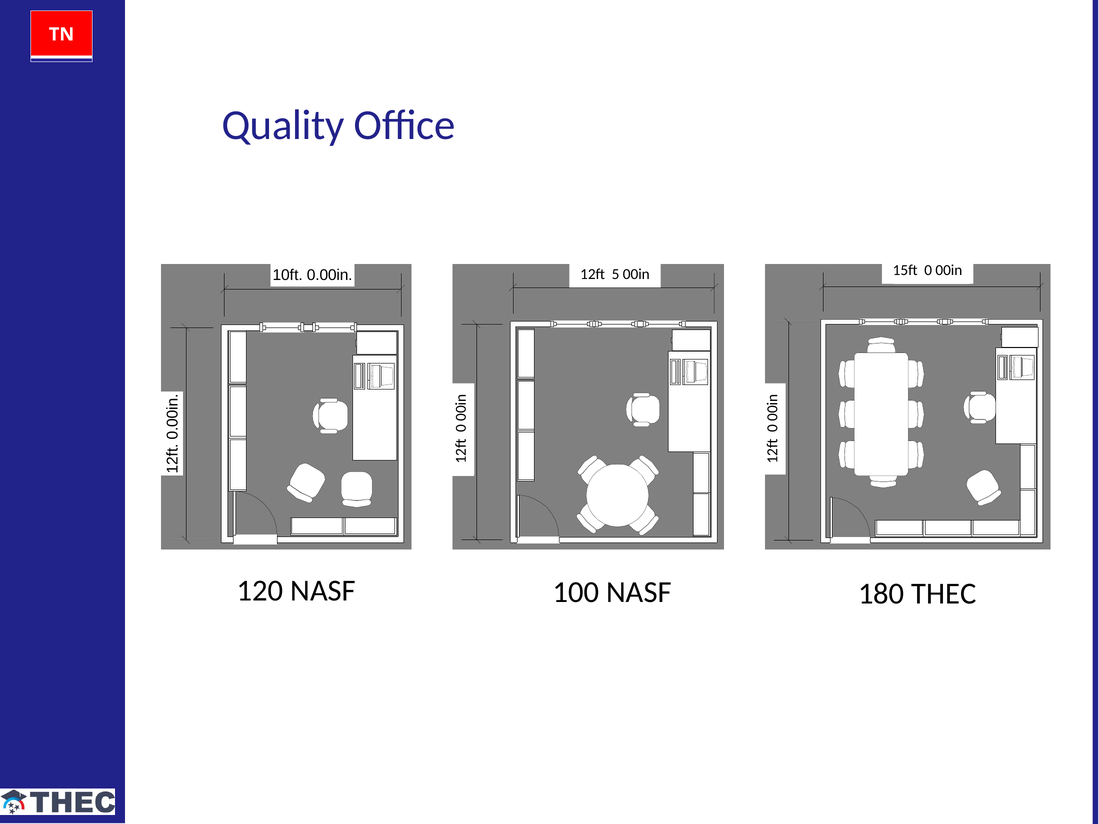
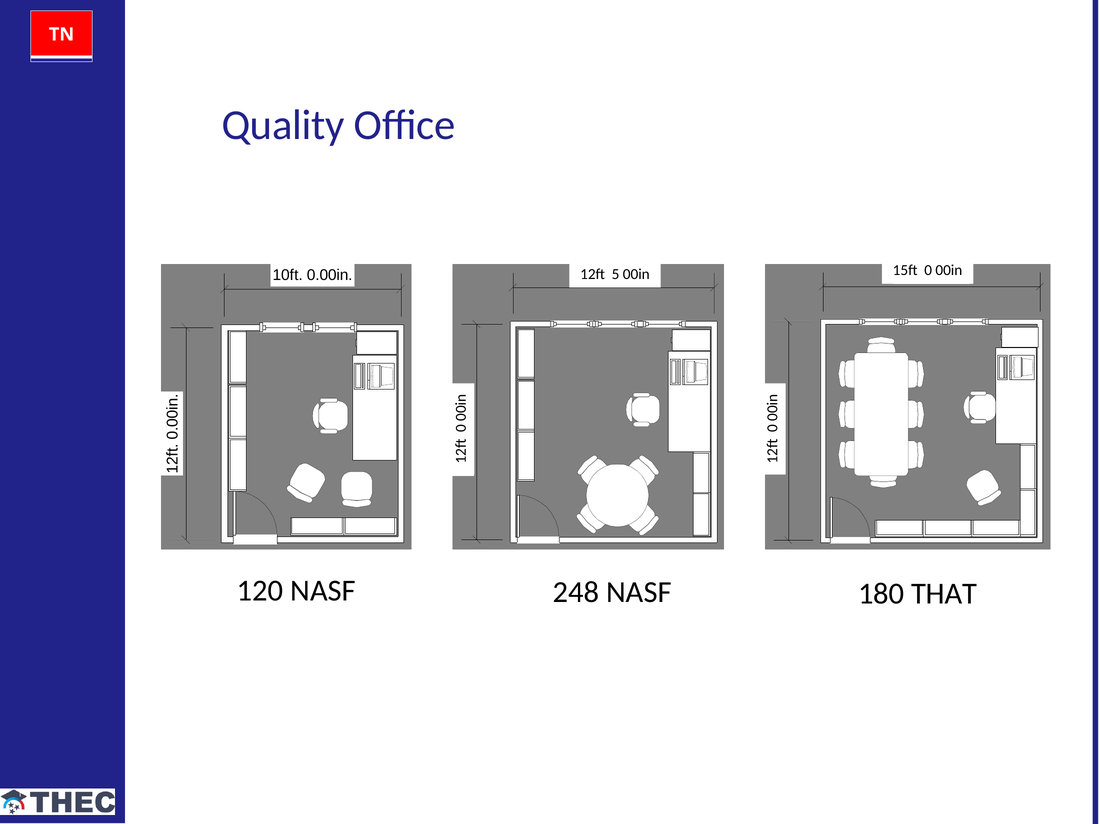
100: 100 -> 248 (576, 593)
THEC: THEC -> THAT (944, 594)
